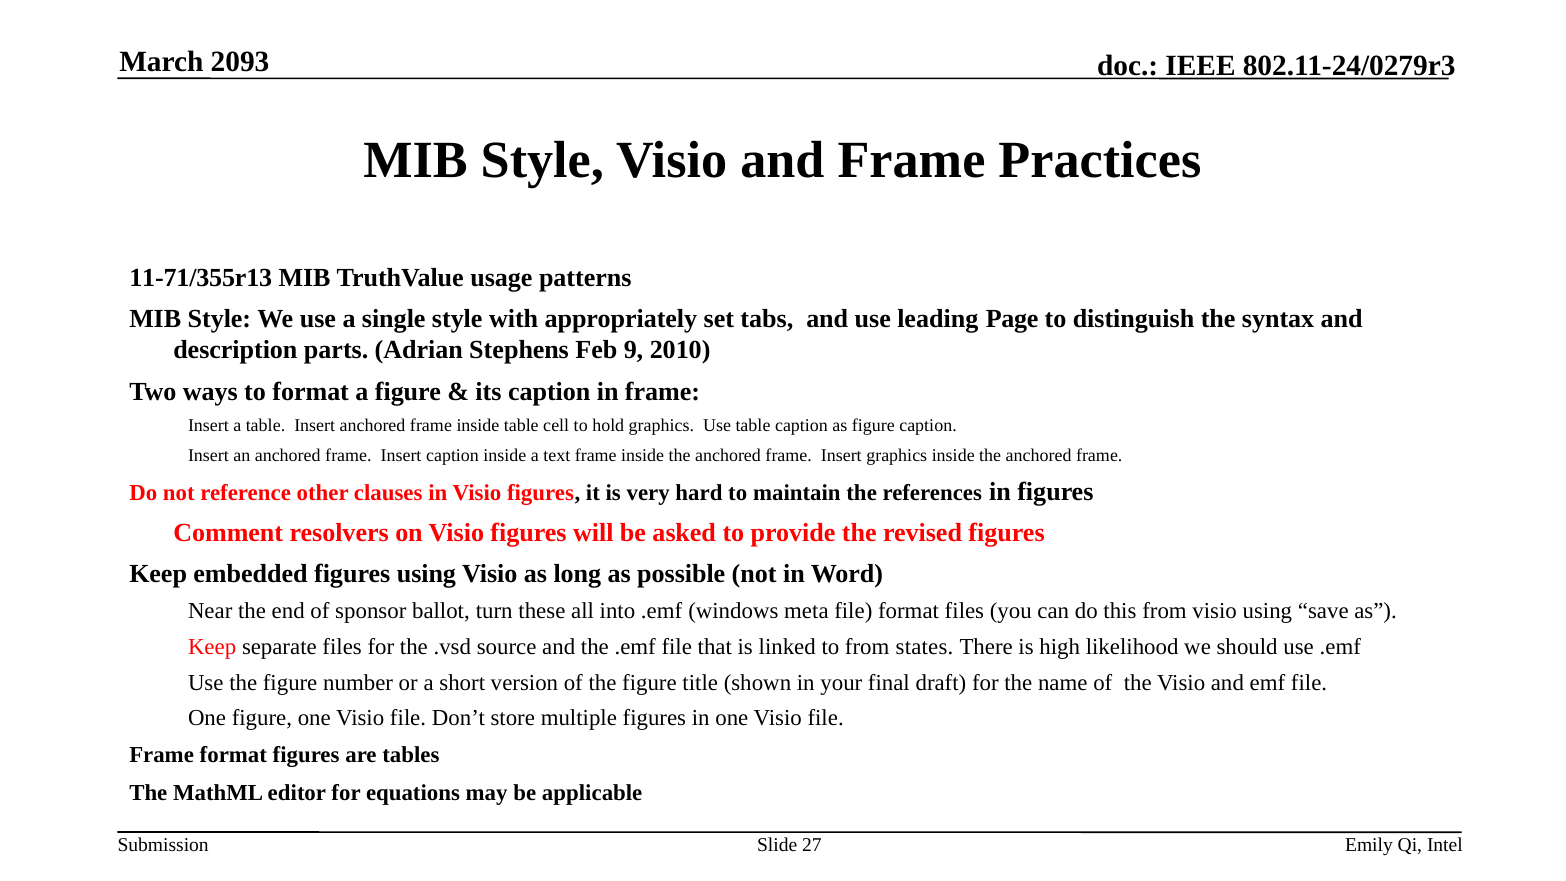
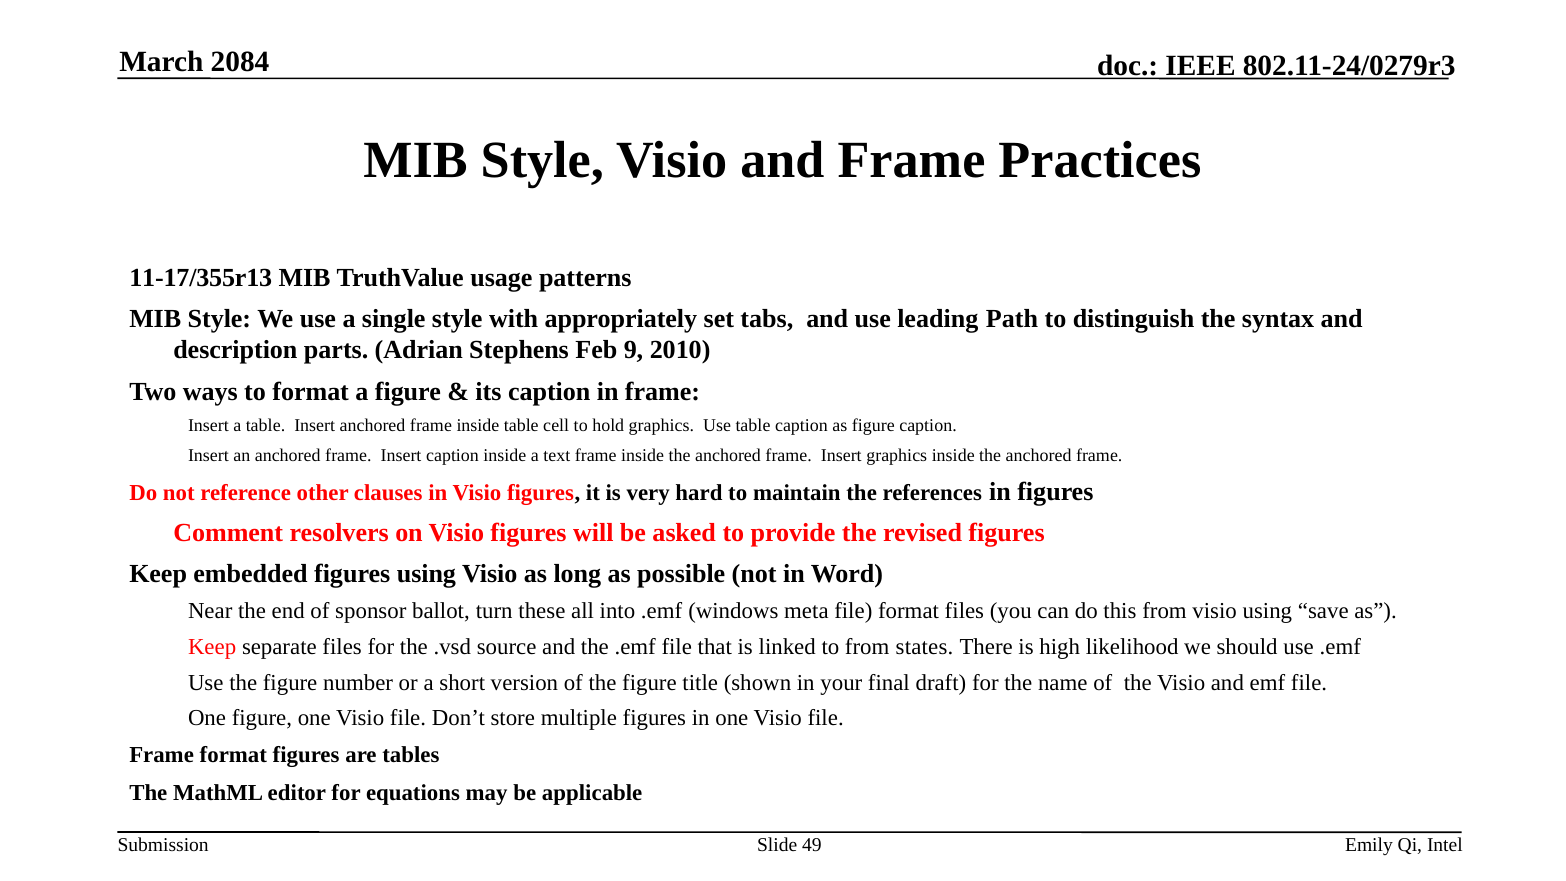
2093: 2093 -> 2084 (240, 62)
11-71/355r13: 11-71/355r13 -> 11-17/355r13 (201, 278)
Page: Page -> Path (1012, 319)
27: 27 -> 49 (812, 845)
